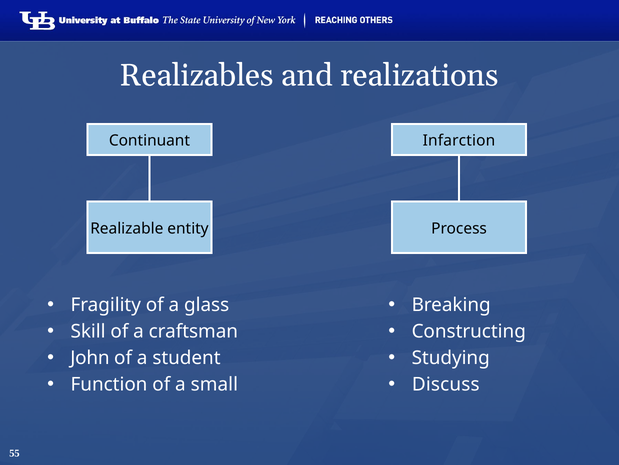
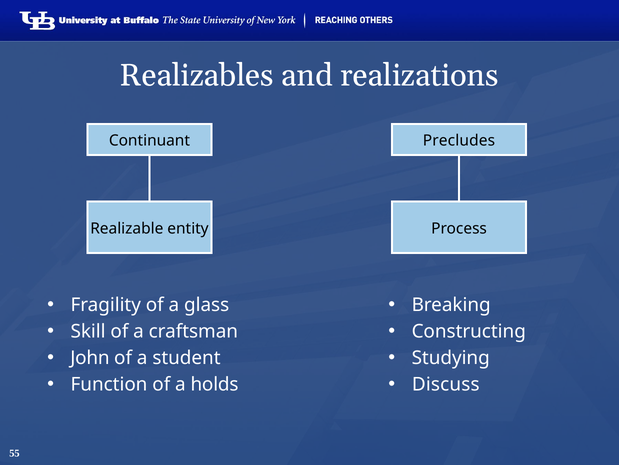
Infarction: Infarction -> Precludes (459, 140)
small: small -> holds (214, 384)
